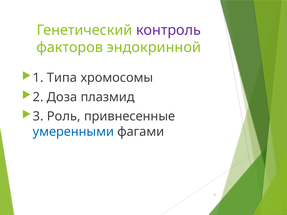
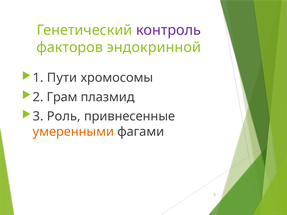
Типа: Типа -> Пути (62, 78)
Доза: Доза -> Грам (62, 97)
умеренными colour: blue -> orange (73, 132)
